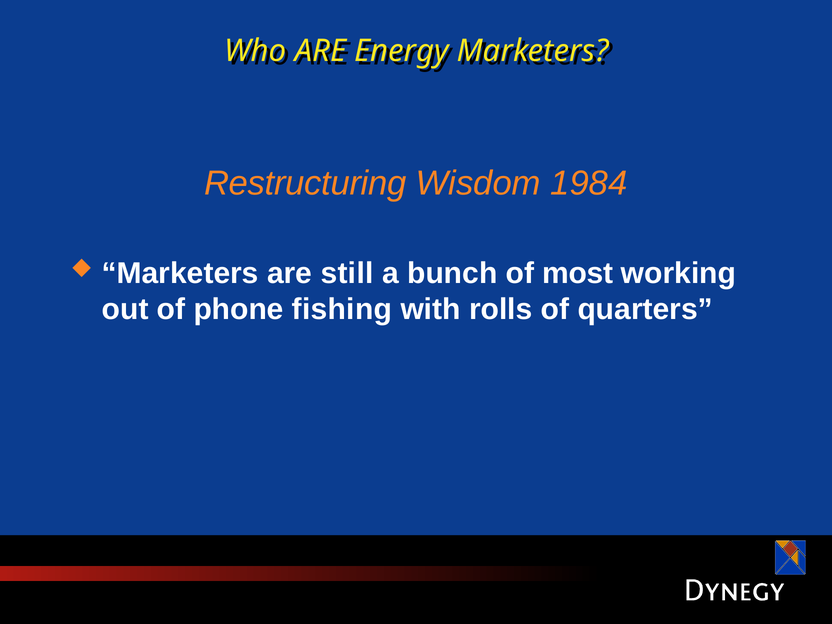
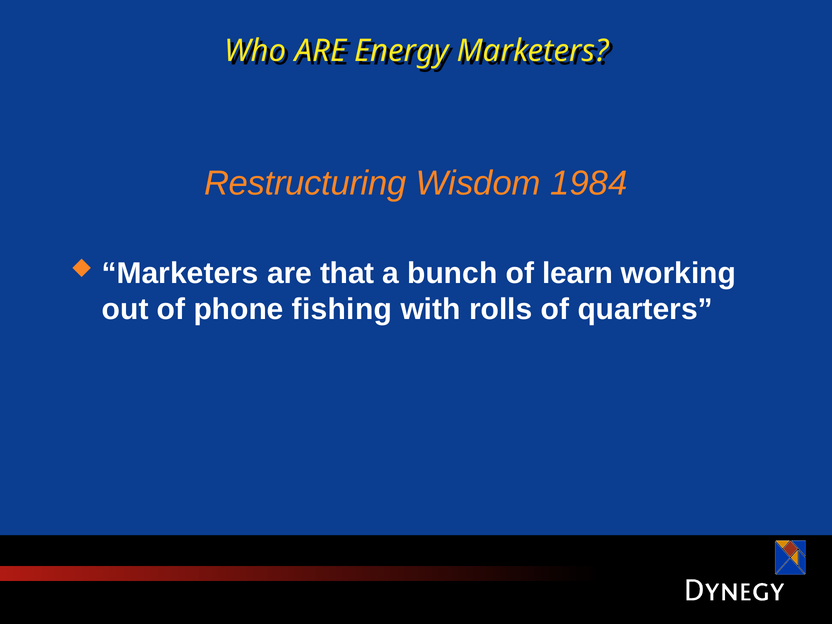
still: still -> that (347, 273)
most: most -> learn (578, 273)
